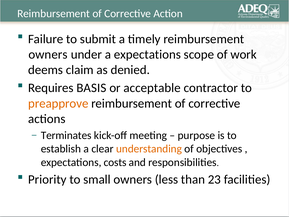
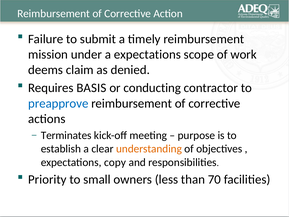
owners: owners -> mission (48, 54)
acceptable: acceptable -> conducting (152, 88)
preapprove colour: orange -> blue (58, 103)
costs: costs -> copy (115, 162)
23: 23 -> 70 (214, 179)
